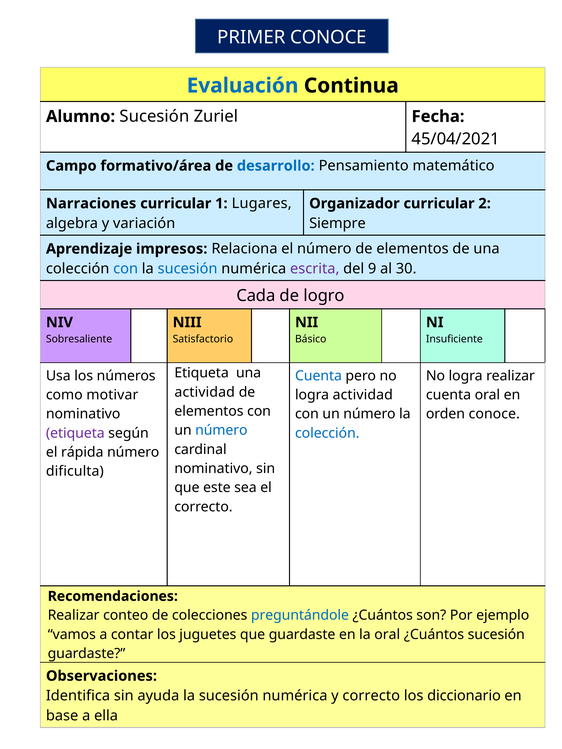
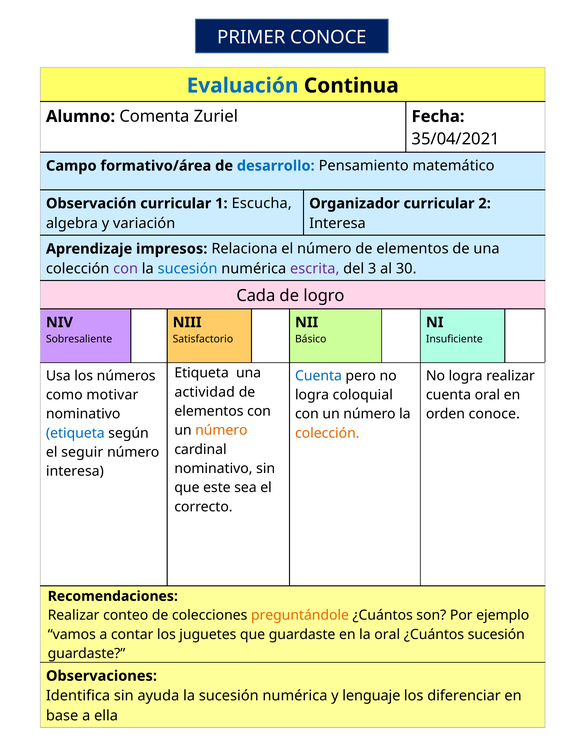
Alumno Sucesión: Sucesión -> Comenta (155, 117)
45/04/2021: 45/04/2021 -> 35/04/2021 (456, 139)
Narraciones: Narraciones -> Observación (91, 204)
Lugares: Lugares -> Escucha (262, 204)
Siempre: Siempre -> Interesa (337, 223)
con colour: blue -> purple (126, 269)
9: 9 -> 3 (372, 269)
logra actividad: actividad -> coloquial (363, 395)
número colour: blue -> orange (221, 430)
etiqueta colour: purple -> blue (75, 433)
colección colour: blue -> orange (327, 433)
rápida: rápida -> seguir (82, 452)
dificulta: dificulta -> interesa (75, 472)
preguntándole colour: blue -> orange (300, 616)
y correcto: correcto -> lenguaje (371, 696)
diccionario: diccionario -> diferenciar (464, 696)
